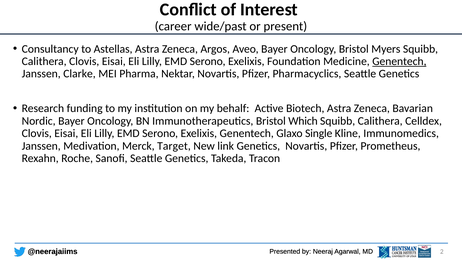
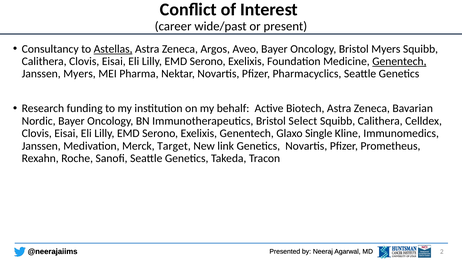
Astellas underline: none -> present (113, 49)
Janssen Clarke: Clarke -> Myers (79, 74)
Which: Which -> Select (303, 121)
